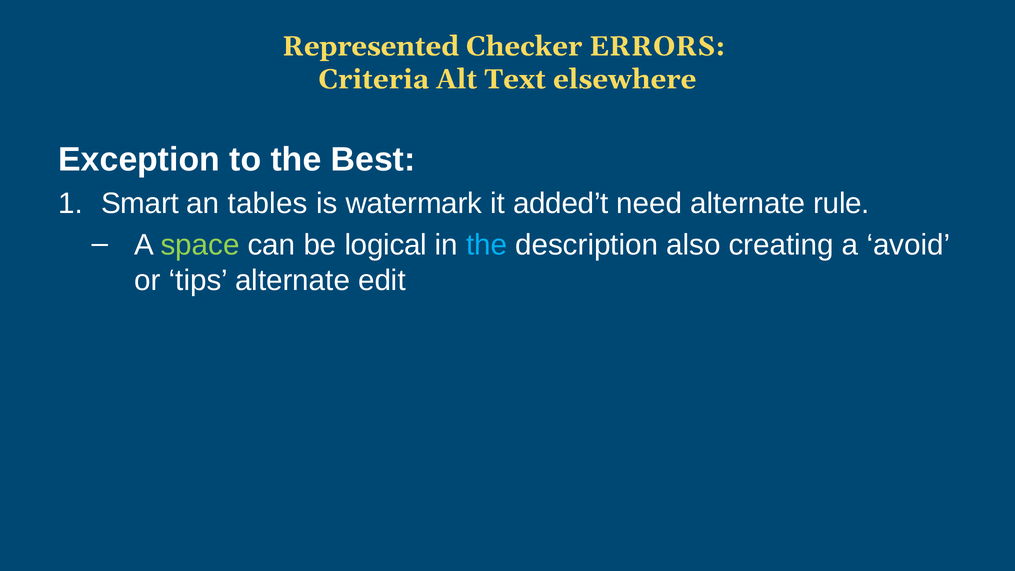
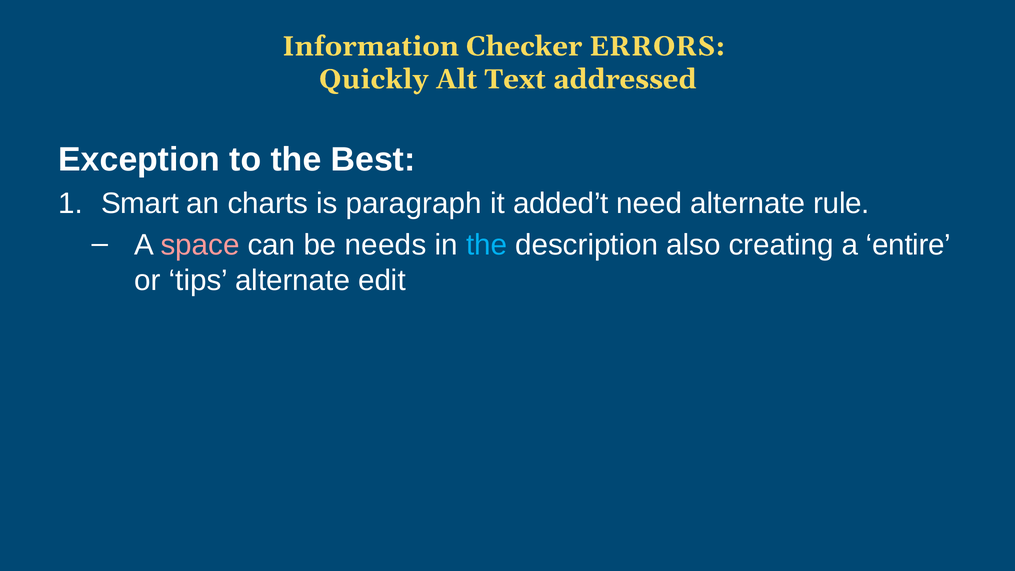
Represented: Represented -> Information (371, 46)
Criteria: Criteria -> Quickly (374, 79)
elsewhere: elsewhere -> addressed (625, 79)
tables: tables -> charts (268, 203)
watermark: watermark -> paragraph (414, 203)
space colour: light green -> pink (200, 245)
logical: logical -> needs (386, 245)
avoid: avoid -> entire (909, 245)
